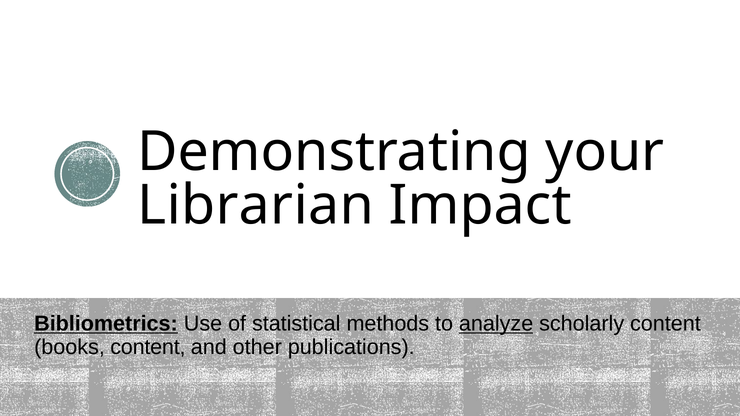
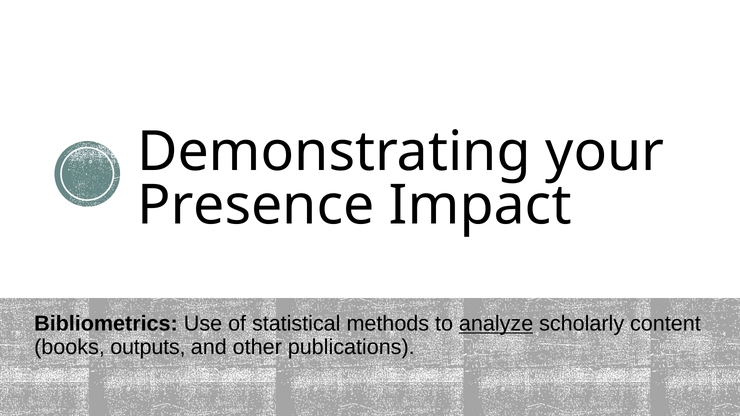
Librarian: Librarian -> Presence (256, 206)
Bibliometrics underline: present -> none (106, 324)
books content: content -> outputs (148, 347)
